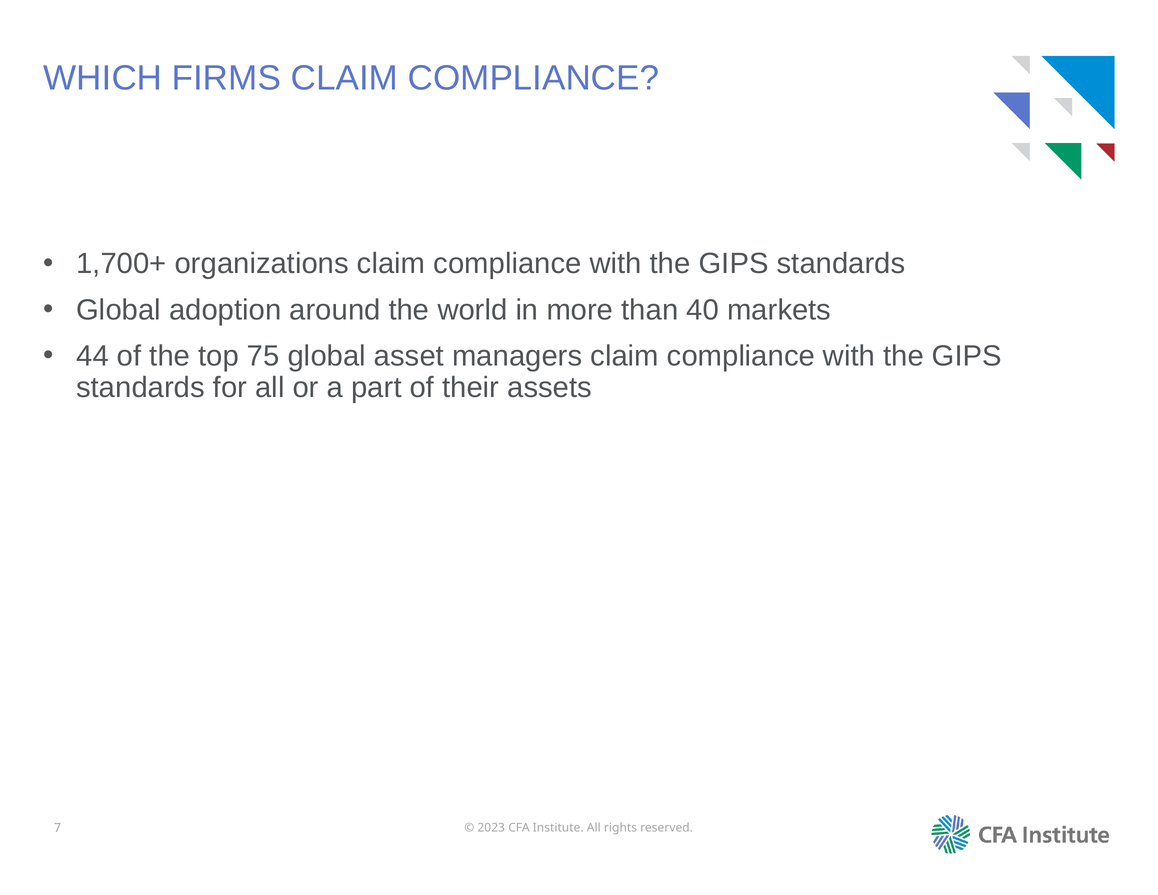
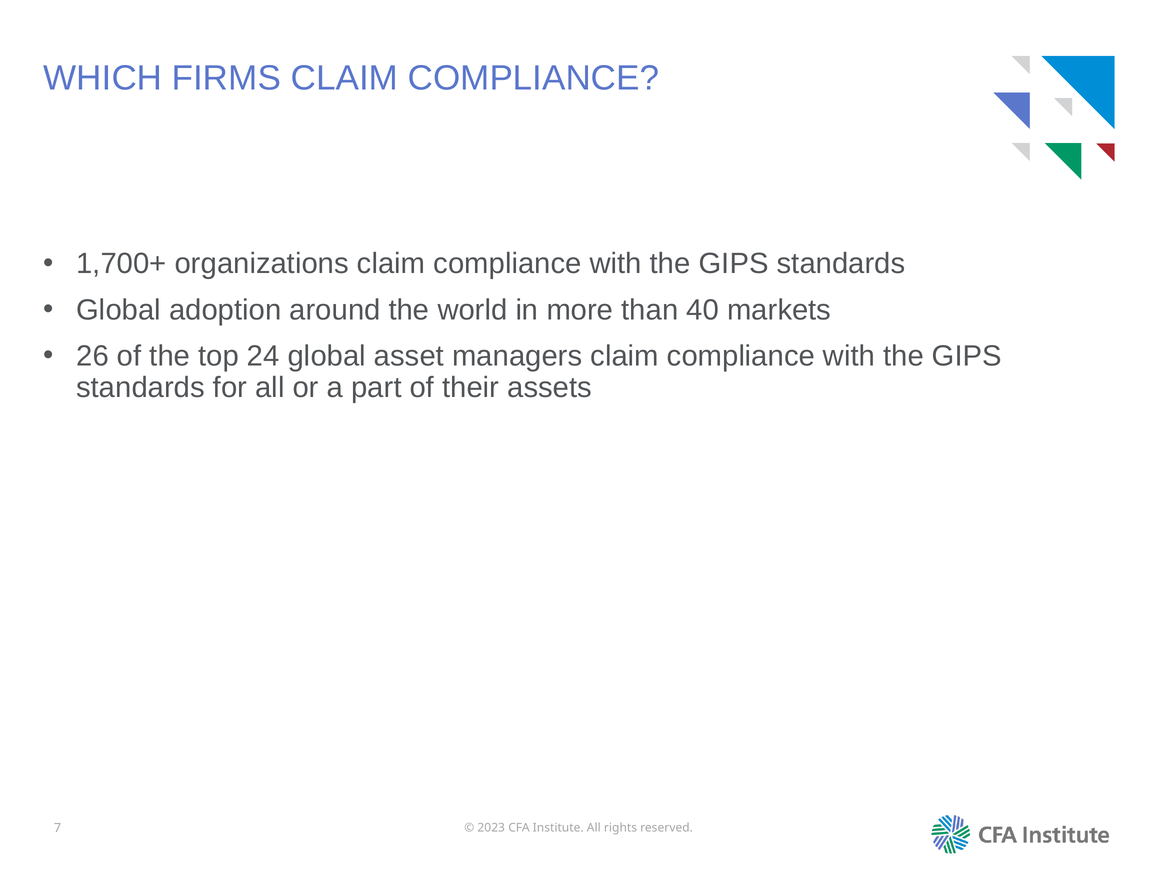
44: 44 -> 26 (93, 356)
75: 75 -> 24 (263, 356)
